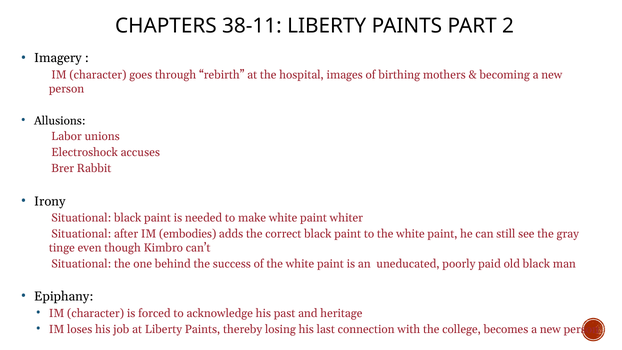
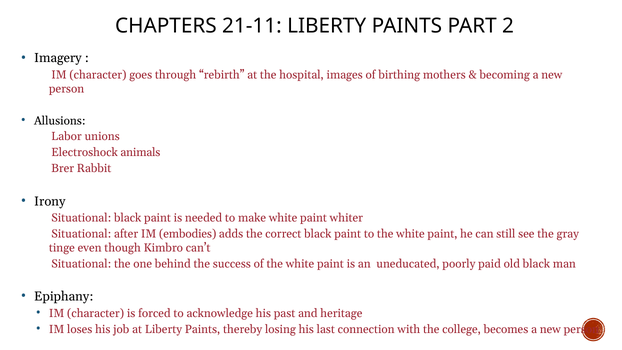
38-11: 38-11 -> 21-11 (252, 26)
accuses: accuses -> animals (140, 153)
